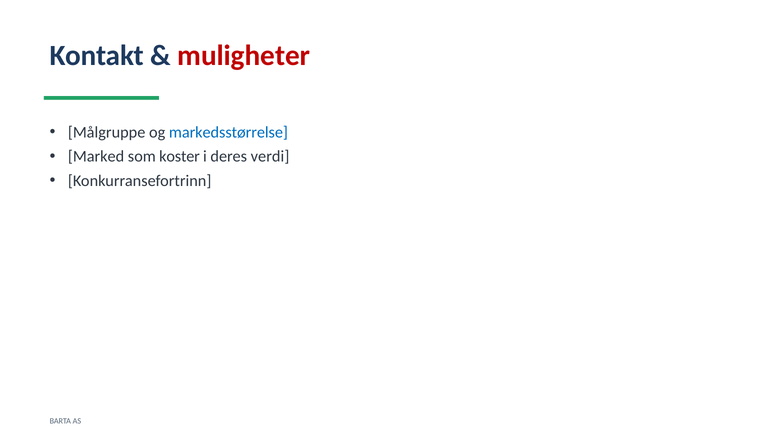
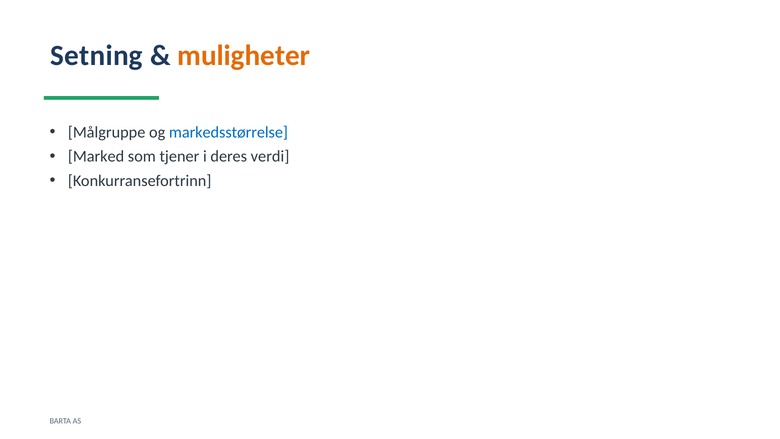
Kontakt: Kontakt -> Setning (96, 56)
muligheter colour: red -> orange (244, 56)
koster: koster -> tjener (179, 156)
